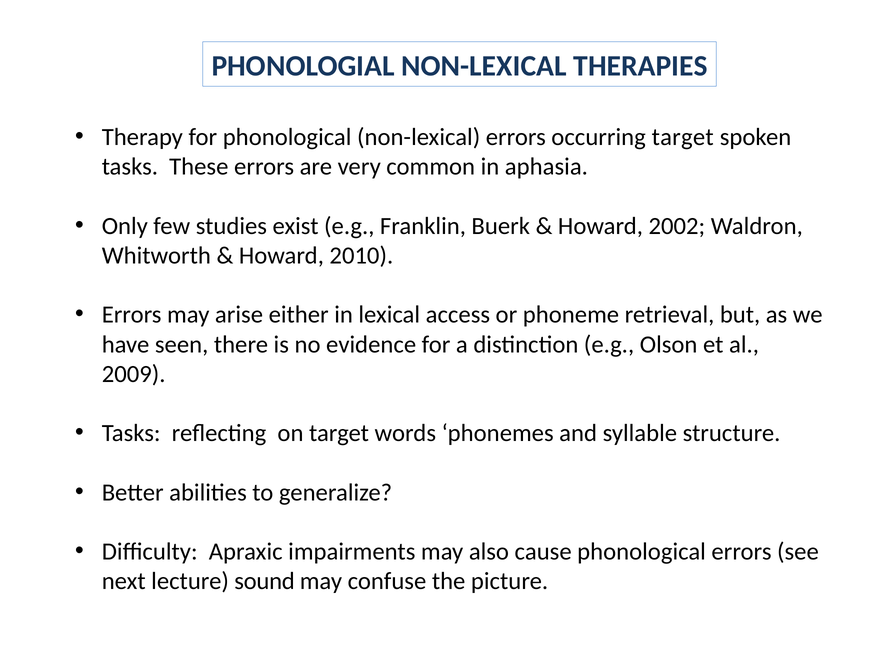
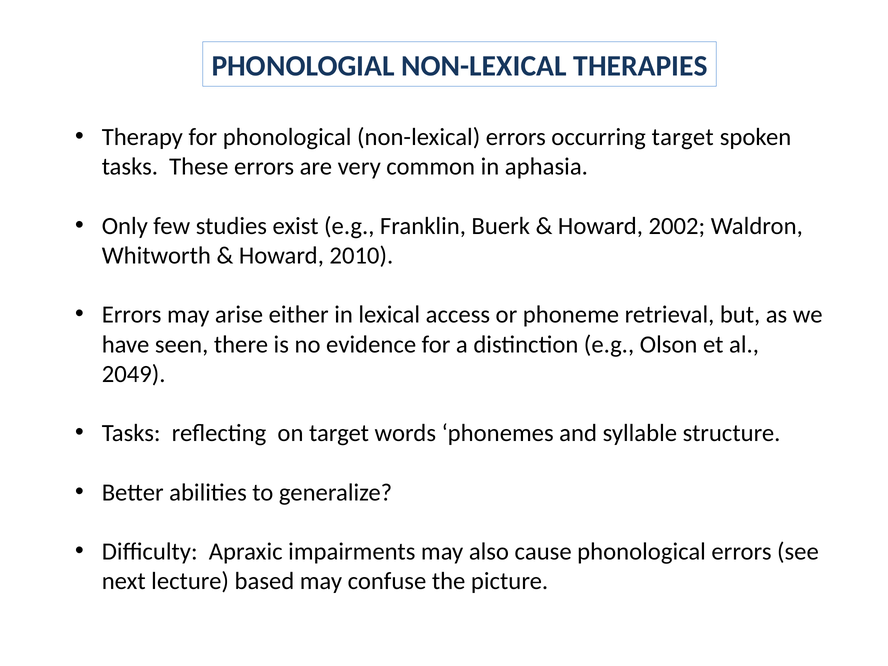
2009: 2009 -> 2049 (134, 374)
sound: sound -> based (264, 581)
